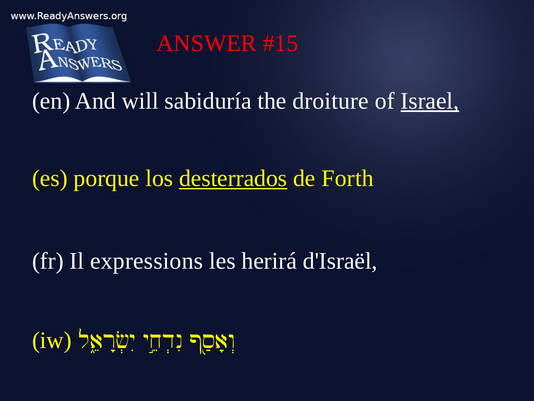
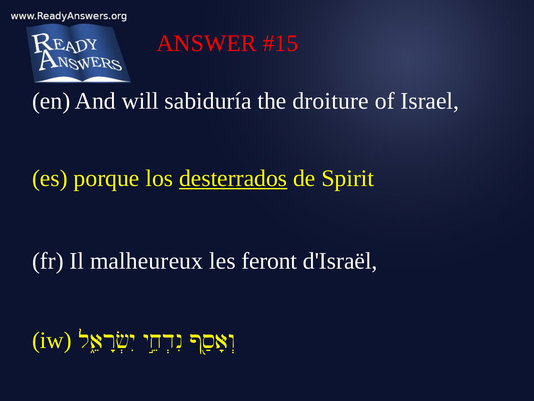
Israel underline: present -> none (430, 101)
Forth: Forth -> Spirit (348, 178)
expressions: expressions -> malheureux (147, 261)
herirá: herirá -> feront (269, 261)
